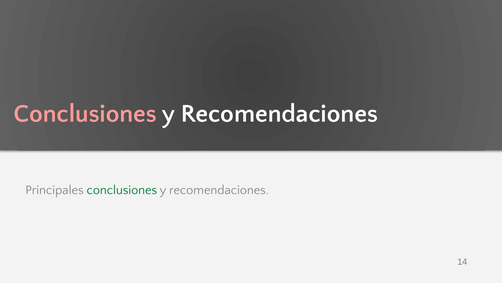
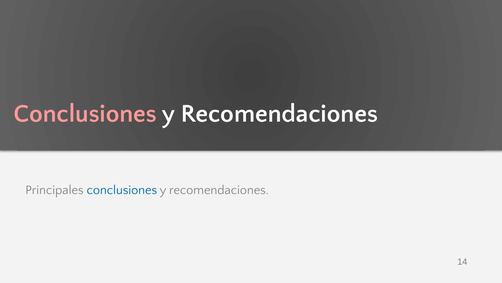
conclusiones colour: green -> blue (122, 190)
